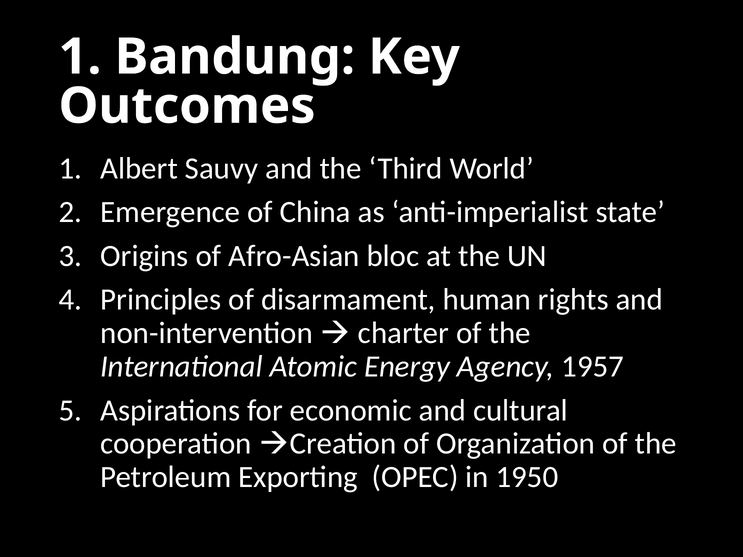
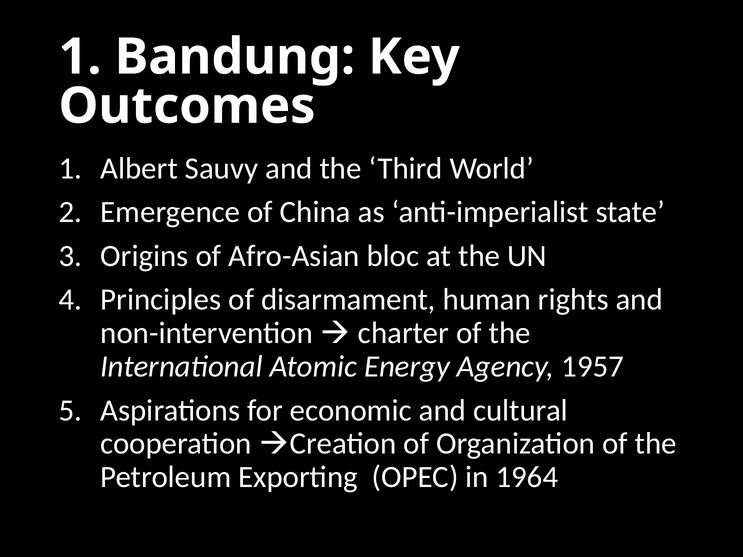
1950: 1950 -> 1964 (527, 477)
